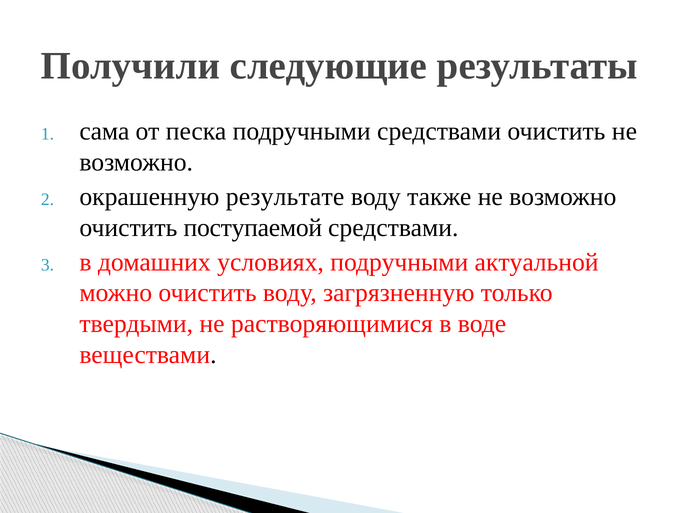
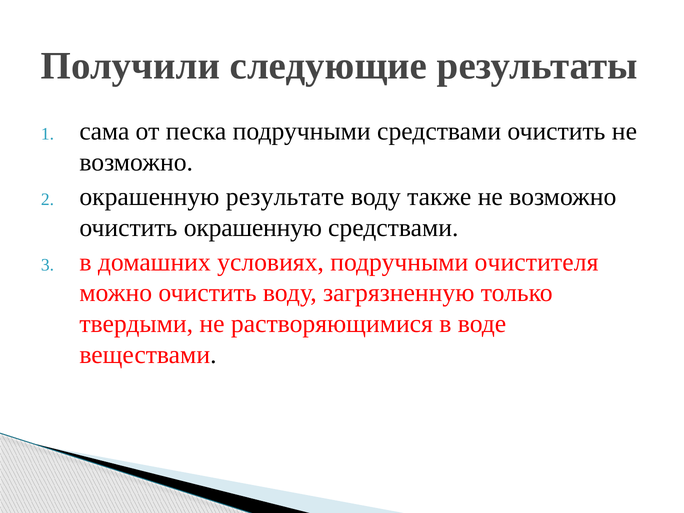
очистить поступаемой: поступаемой -> окрашенную (253, 228)
актуальной: актуальной -> очистителя (537, 262)
